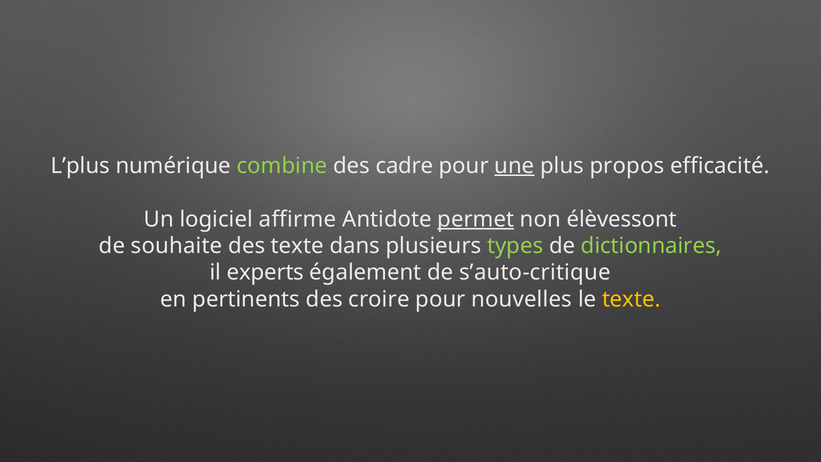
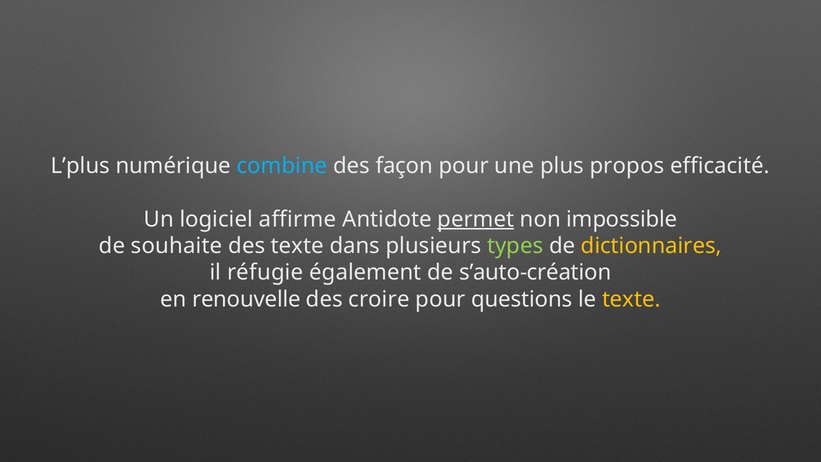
combine colour: light green -> light blue (282, 166)
cadre: cadre -> façon (404, 166)
une underline: present -> none (514, 166)
élèvessont: élèvessont -> impossible (622, 219)
dictionnaires colour: light green -> yellow (651, 246)
experts: experts -> réfugie (265, 272)
s’auto-critique: s’auto-critique -> s’auto-création (535, 272)
pertinents: pertinents -> renouvelle (246, 299)
nouvelles: nouvelles -> questions (522, 299)
